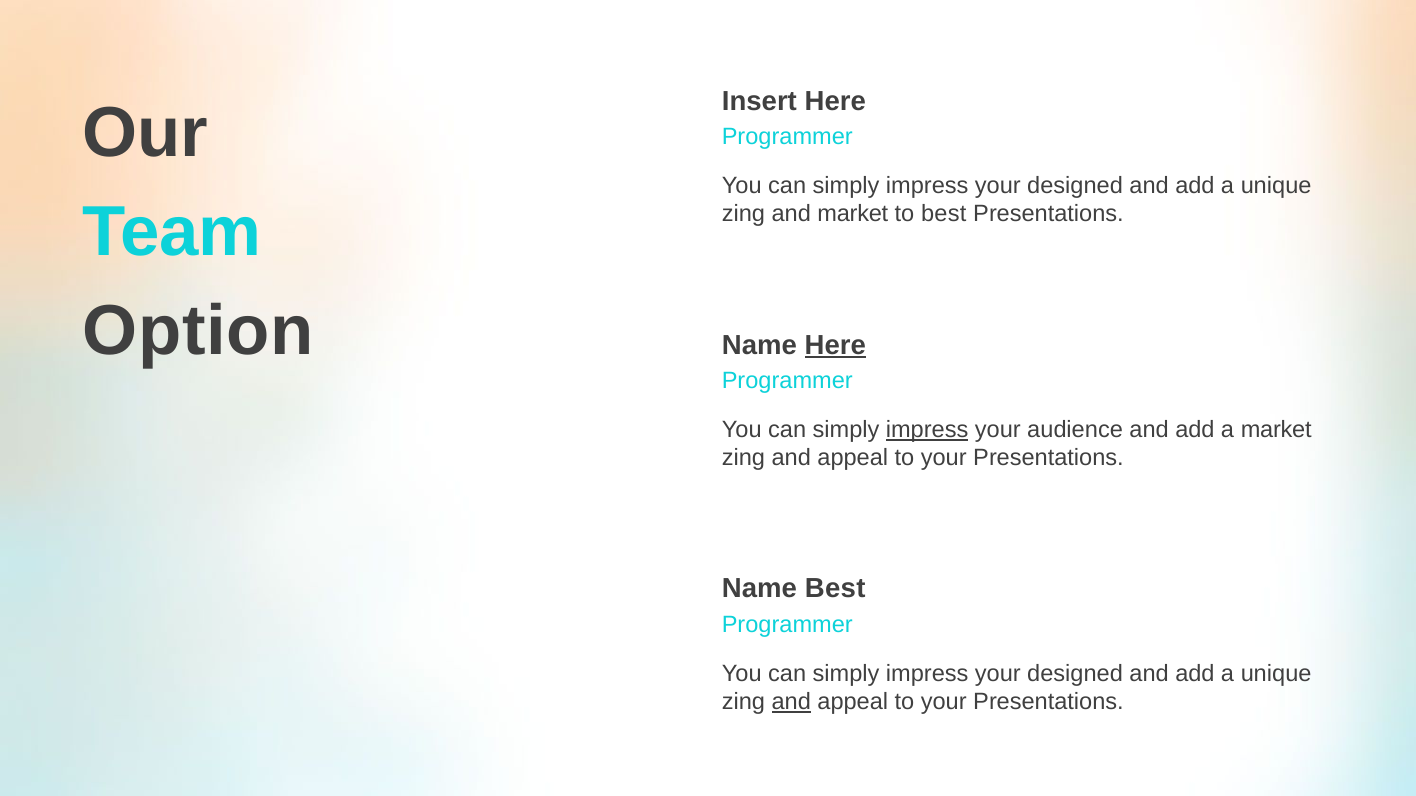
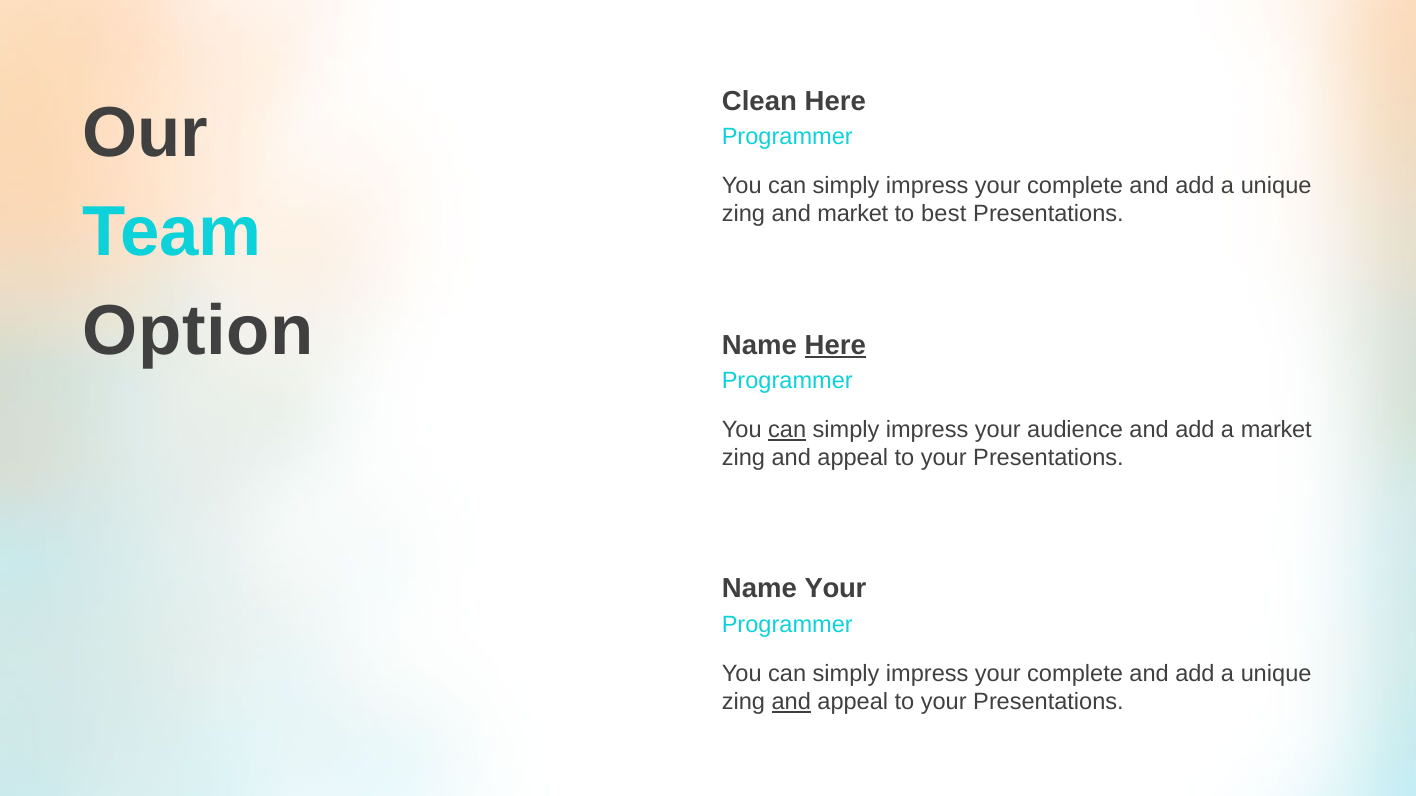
Insert: Insert -> Clean (759, 101)
designed: designed -> complete (1075, 186)
can underline: none -> present (787, 430)
impress underline: present -> none (927, 430)
Name Best: Best -> Your (835, 589)
designed: designed -> complete (1075, 674)
